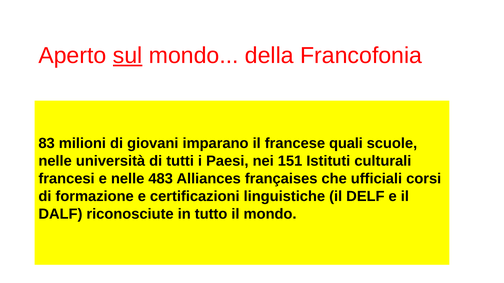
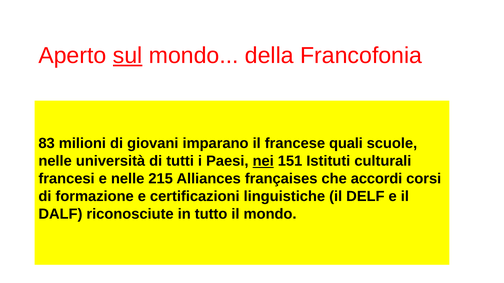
nei underline: none -> present (263, 161)
483: 483 -> 215 (161, 179)
ufficiali: ufficiali -> accordi (377, 179)
